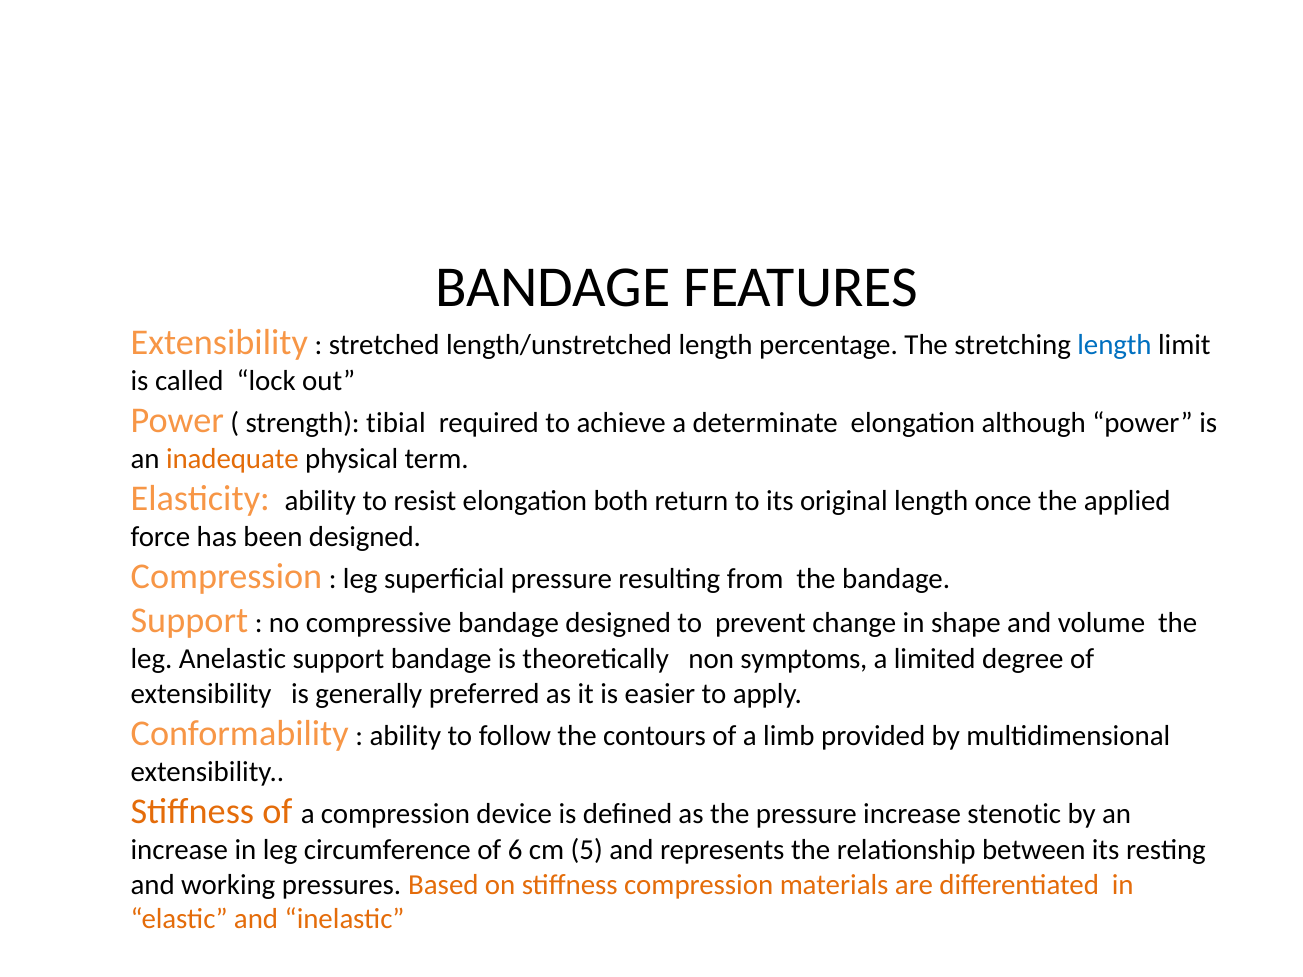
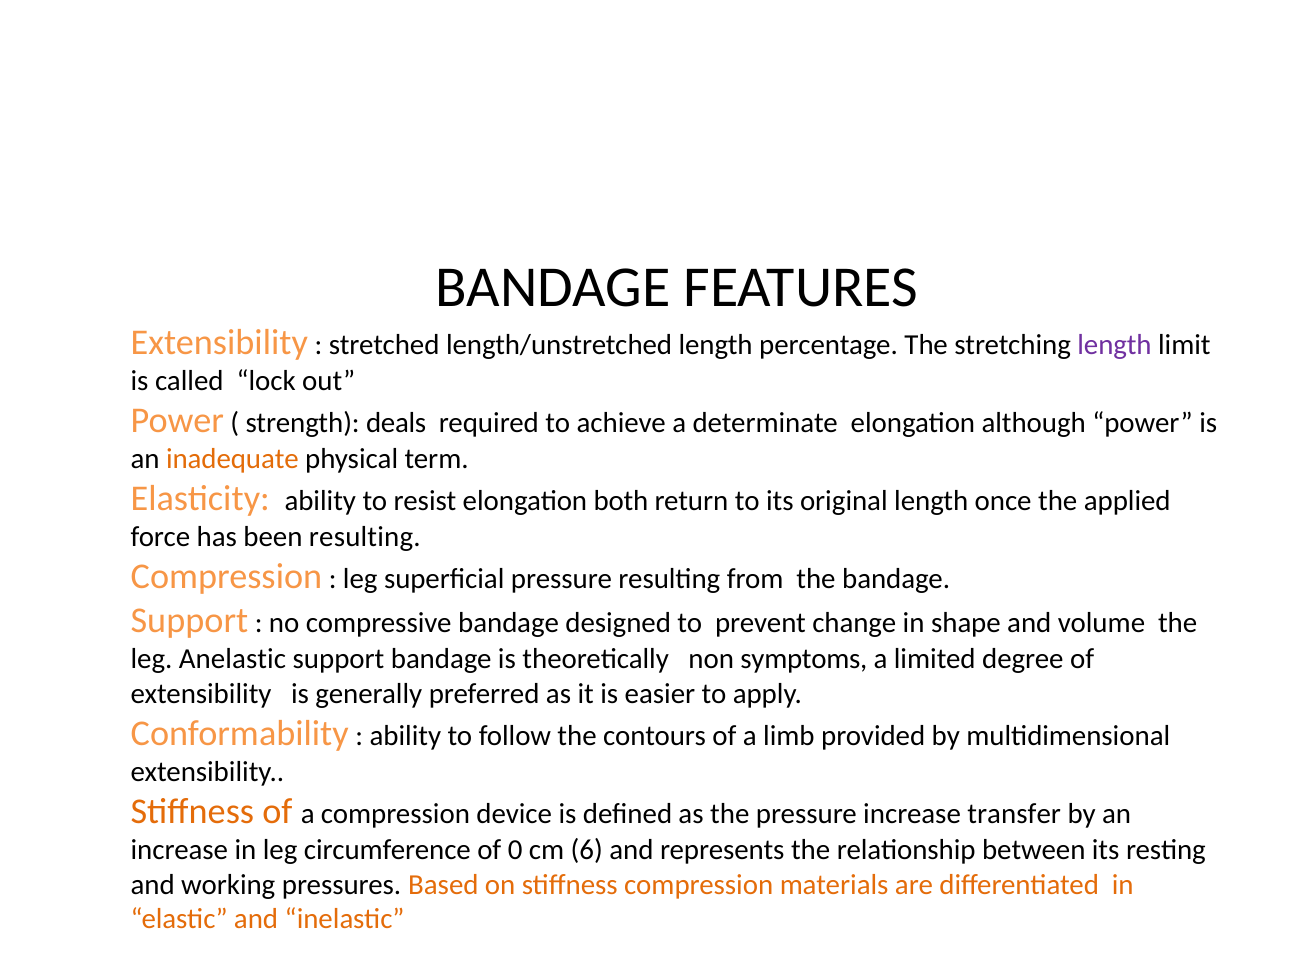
length colour: blue -> purple (1115, 345)
tibial: tibial -> deals (396, 423)
been designed: designed -> resulting (365, 537)
stenotic: stenotic -> transfer (1014, 814)
6: 6 -> 0 (515, 850)
5: 5 -> 6 (587, 850)
